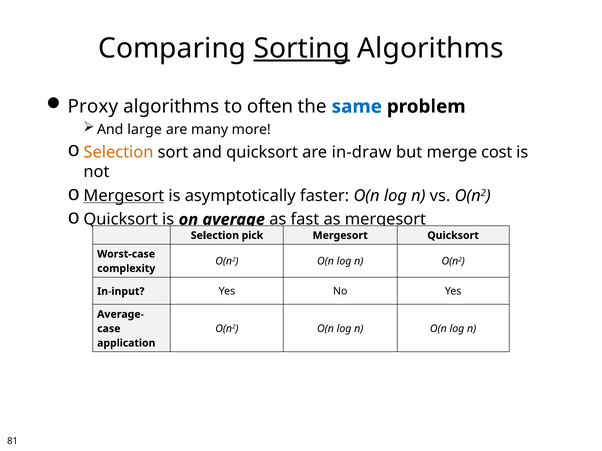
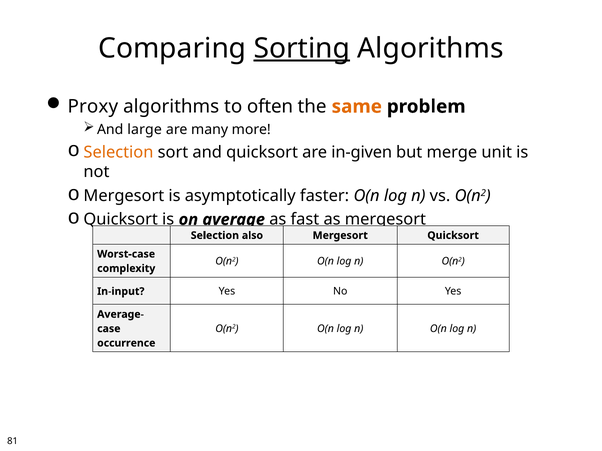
same colour: blue -> orange (357, 107)
in-draw: in-draw -> in-given (362, 152)
cost: cost -> unit (497, 152)
Mergesort underline: present -> none (124, 196)
pick: pick -> also (252, 236)
application: application -> occurrence (126, 343)
